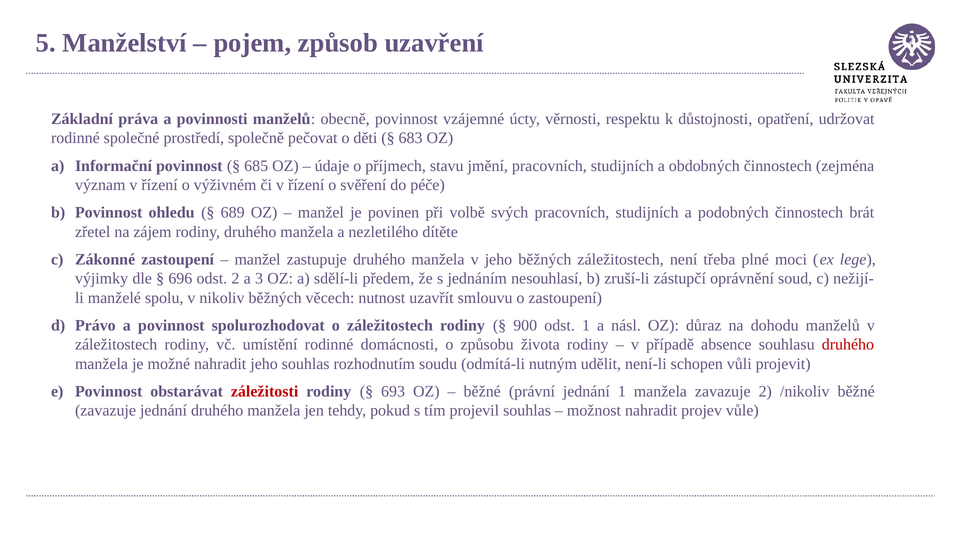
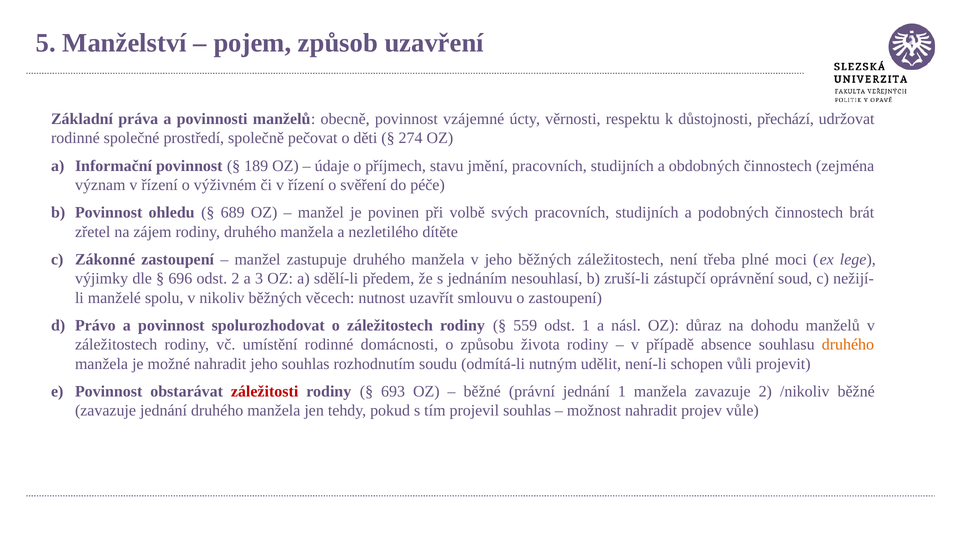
opatření: opatření -> přechází (786, 119)
683: 683 -> 274 (411, 138)
685: 685 -> 189 (256, 166)
900: 900 -> 559 (525, 326)
druhého colour: red -> orange (848, 345)
